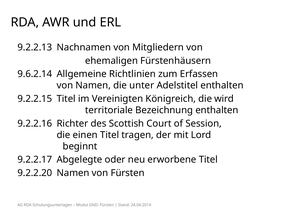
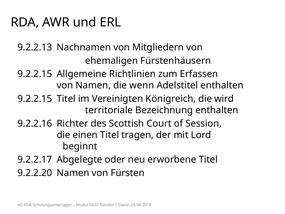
9.6.2.14: 9.6.2.14 -> 9.2.2.15 (35, 74)
unter: unter -> wenn (142, 85)
